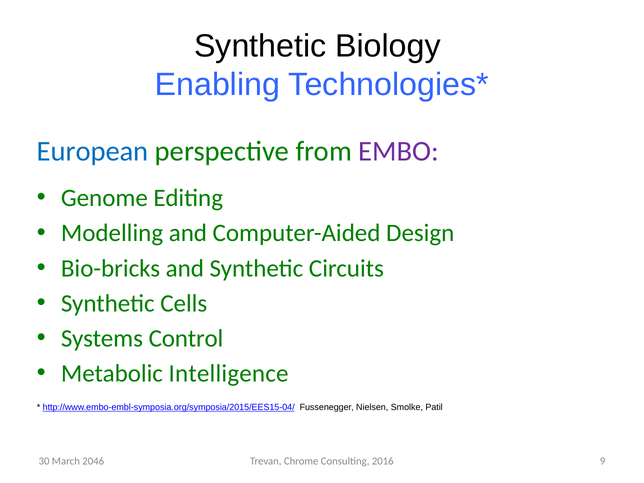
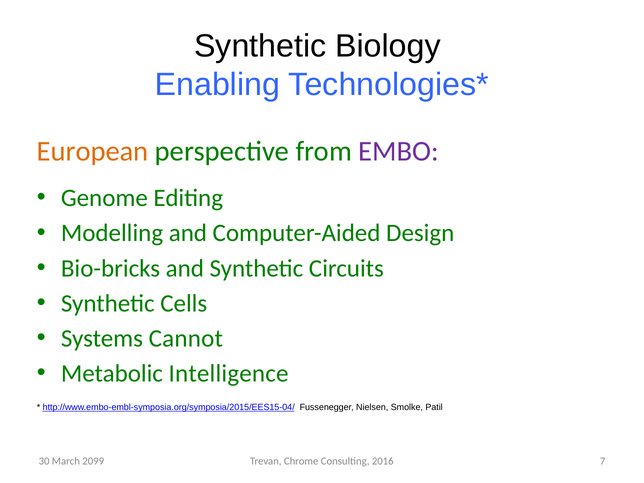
European colour: blue -> orange (93, 151)
Control: Control -> Cannot (186, 338)
9: 9 -> 7 (603, 461)
2046: 2046 -> 2099 (93, 461)
